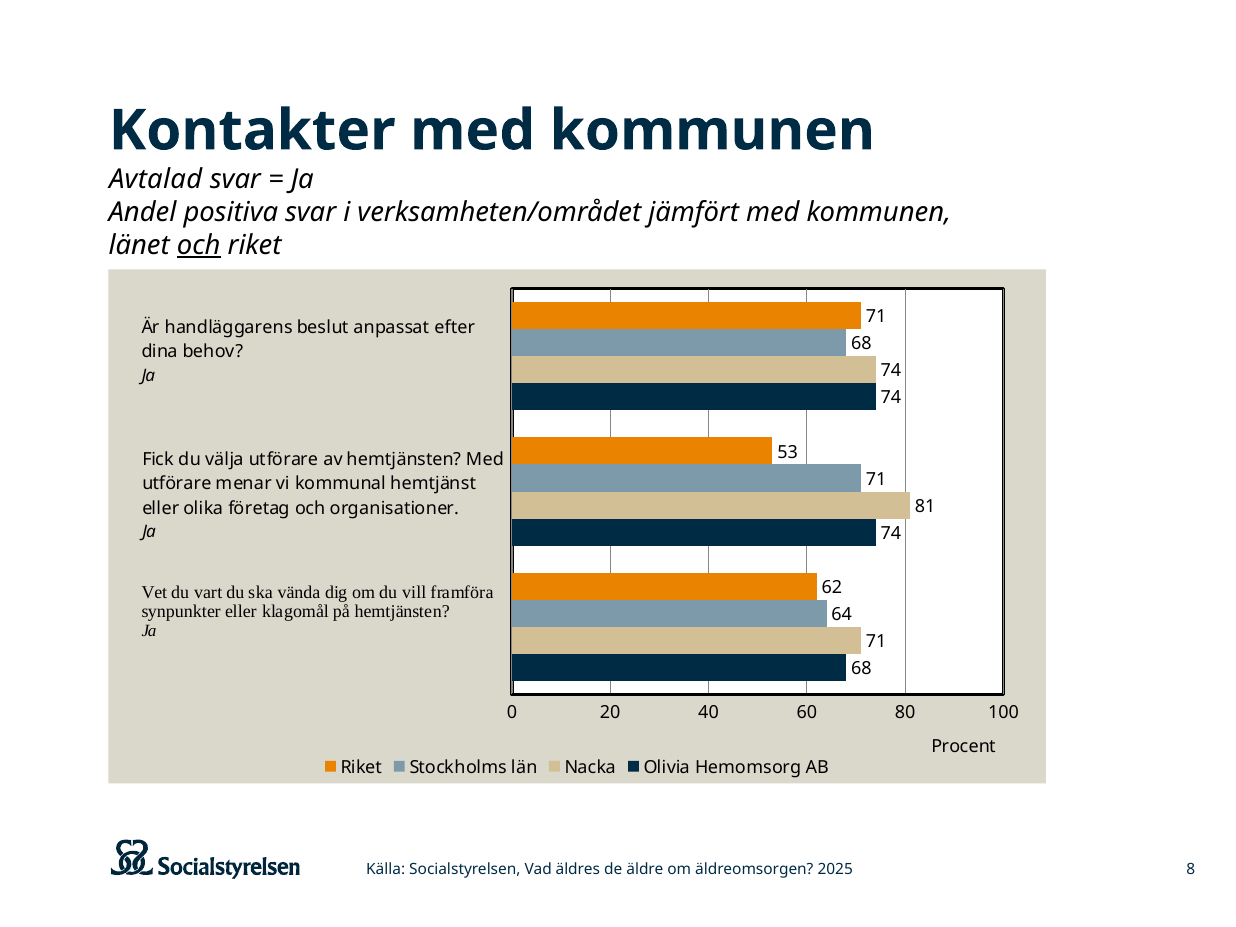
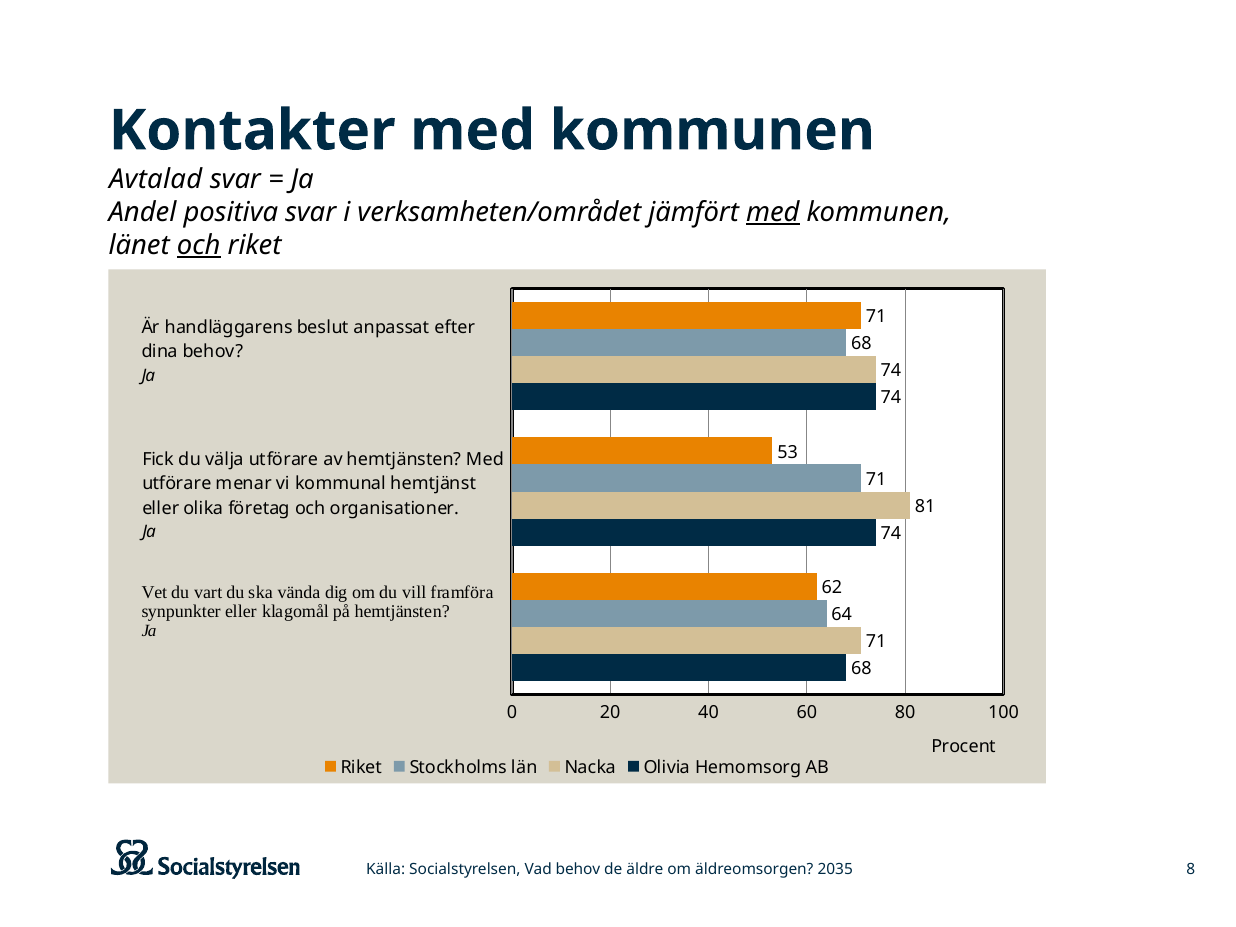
med underline: none -> present (773, 212)
Vad äldres: äldres -> behov (578, 869)
2025: 2025 -> 2035 (835, 869)
